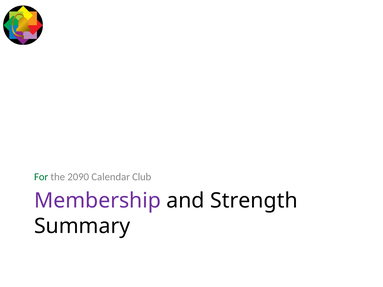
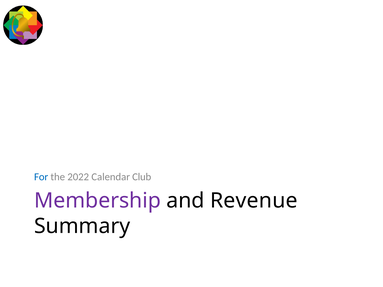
For colour: green -> blue (41, 177)
2090: 2090 -> 2022 (78, 177)
Strength: Strength -> Revenue (254, 201)
